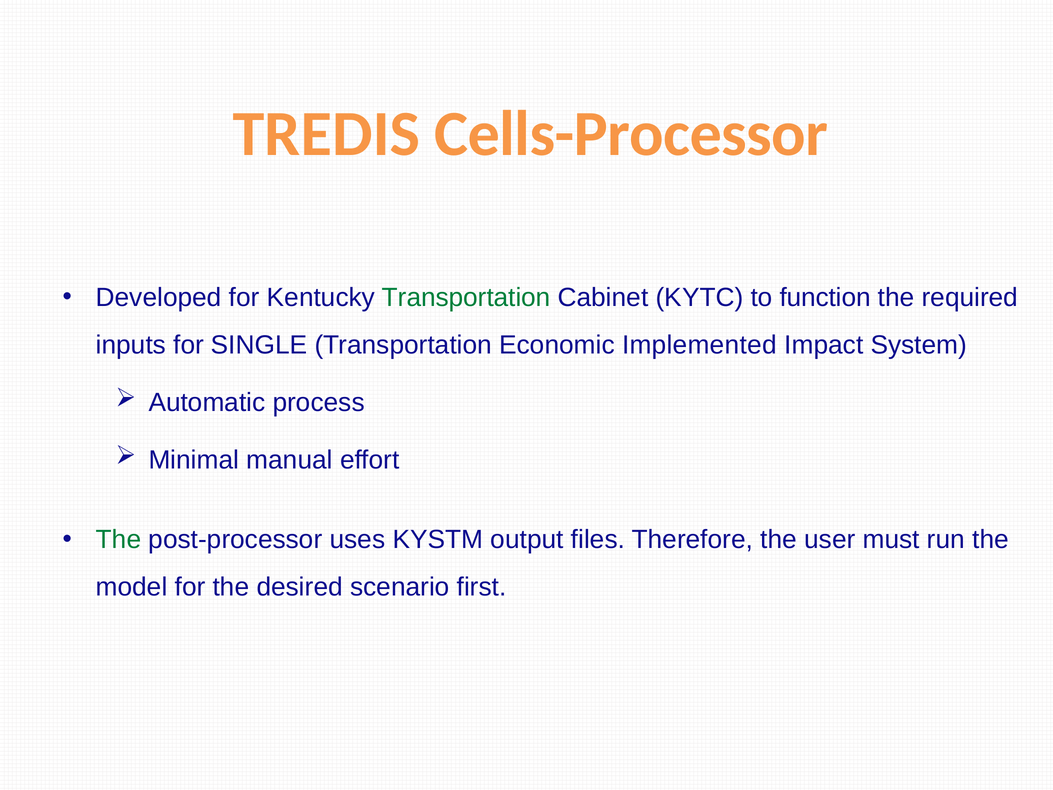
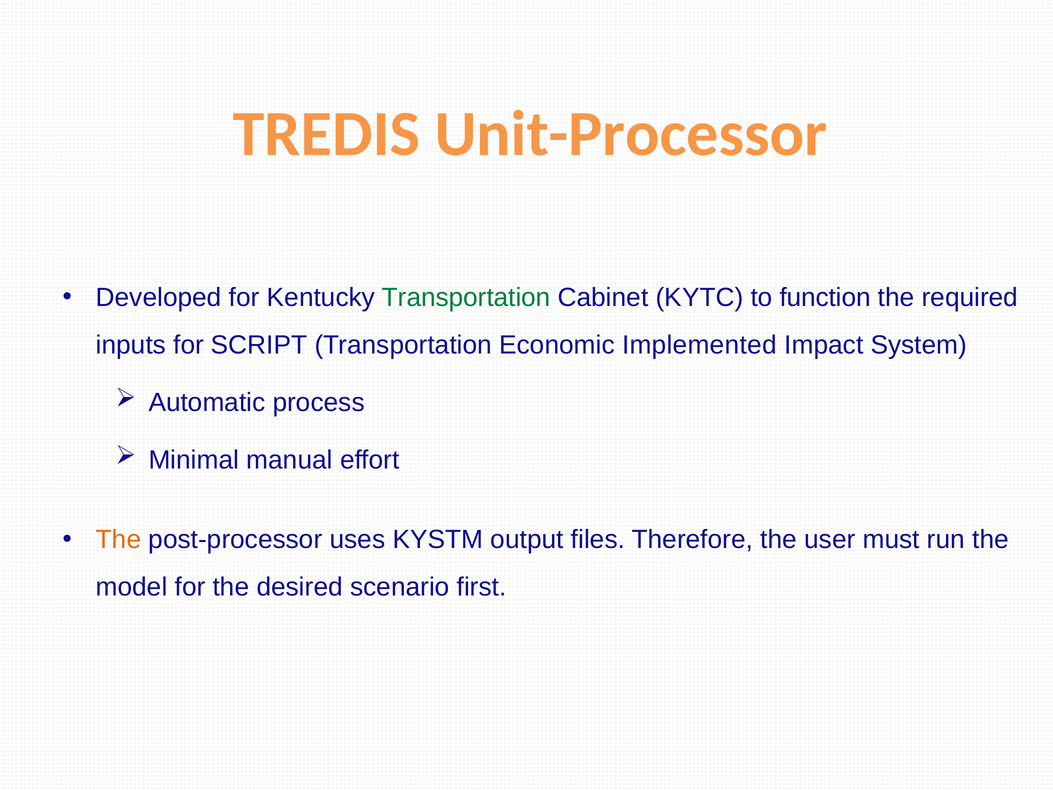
Cells-Processor: Cells-Processor -> Unit-Processor (631, 134)
SINGLE: SINGLE -> SCRIPT (259, 345)
The colour: green -> orange (119, 540)
